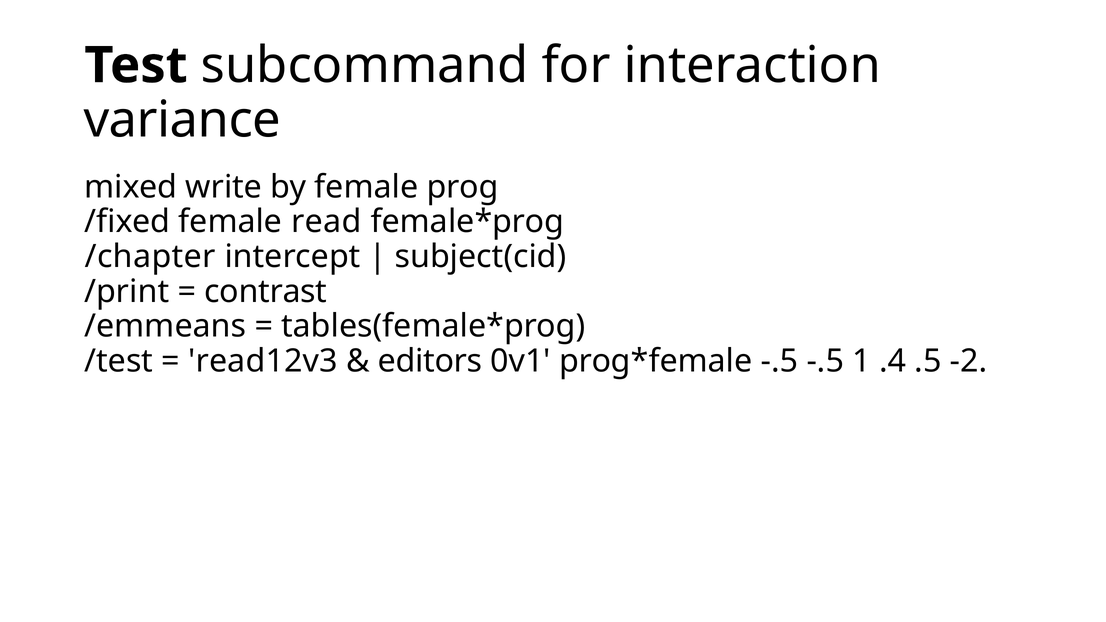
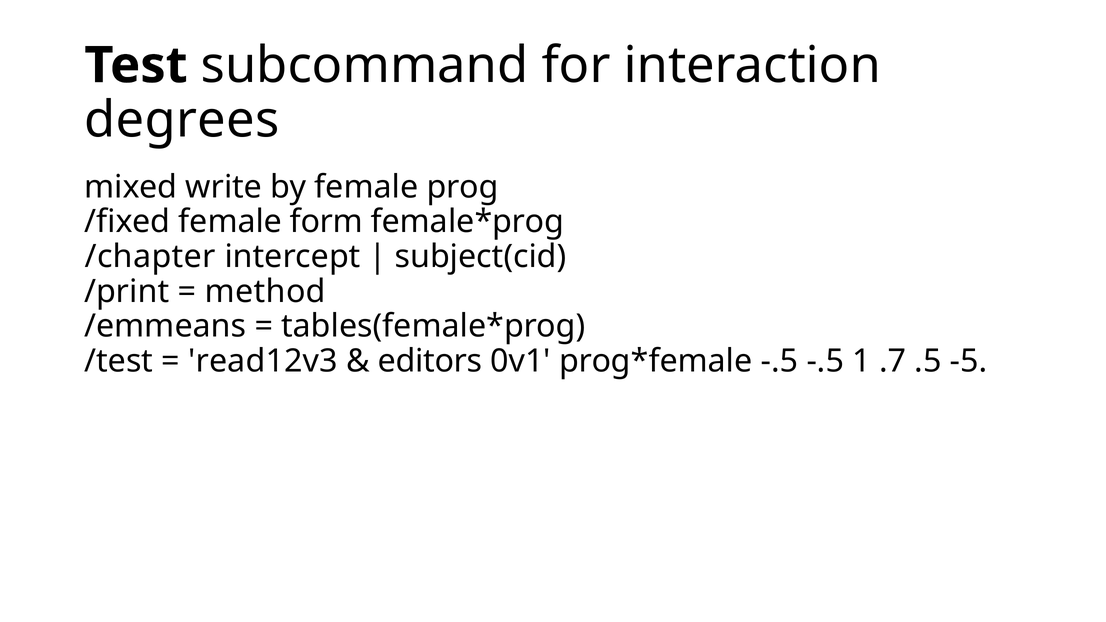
variance: variance -> degrees (182, 120)
read: read -> form (327, 222)
contrast: contrast -> method (265, 292)
.4: .4 -> .7 (893, 361)
-2: -2 -> -5 (969, 361)
